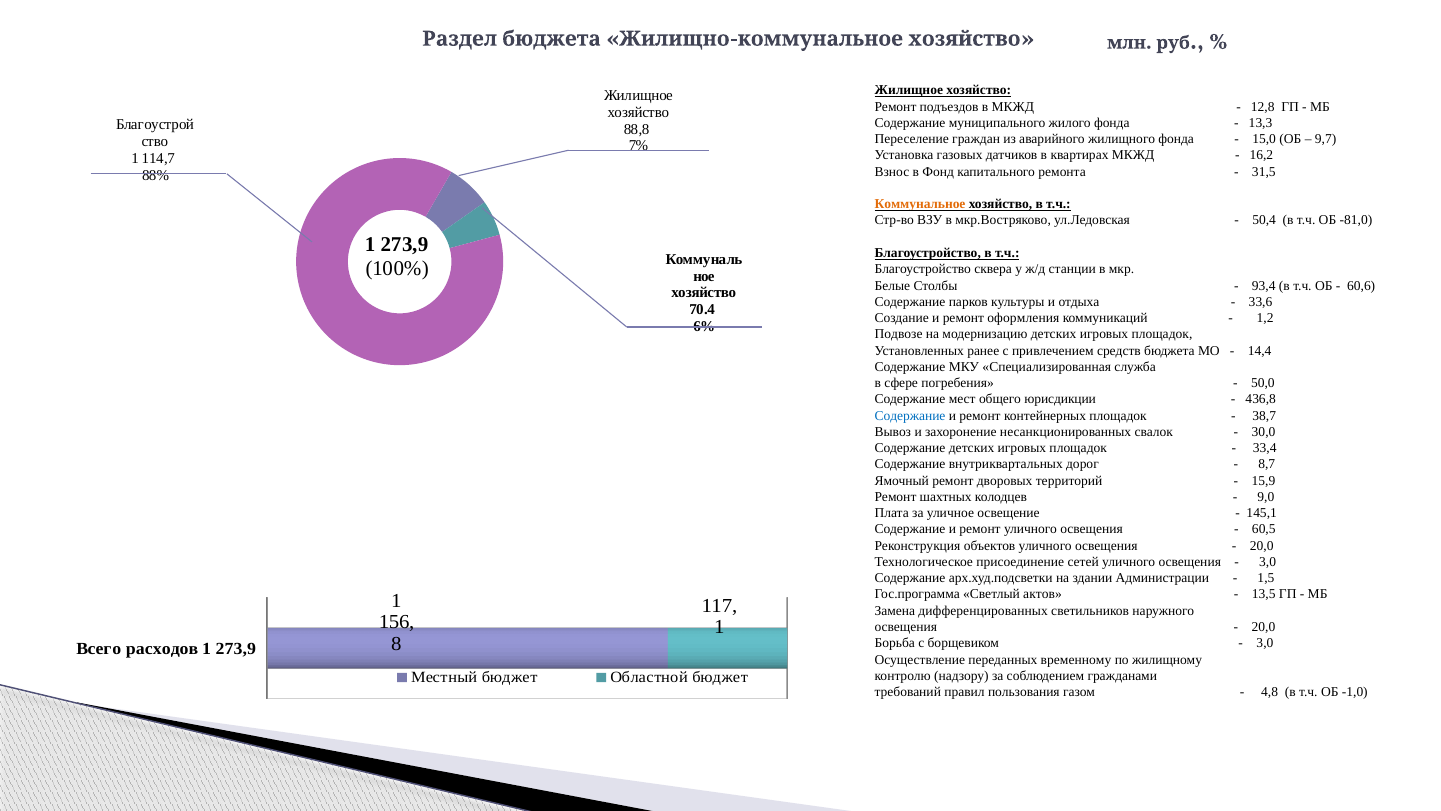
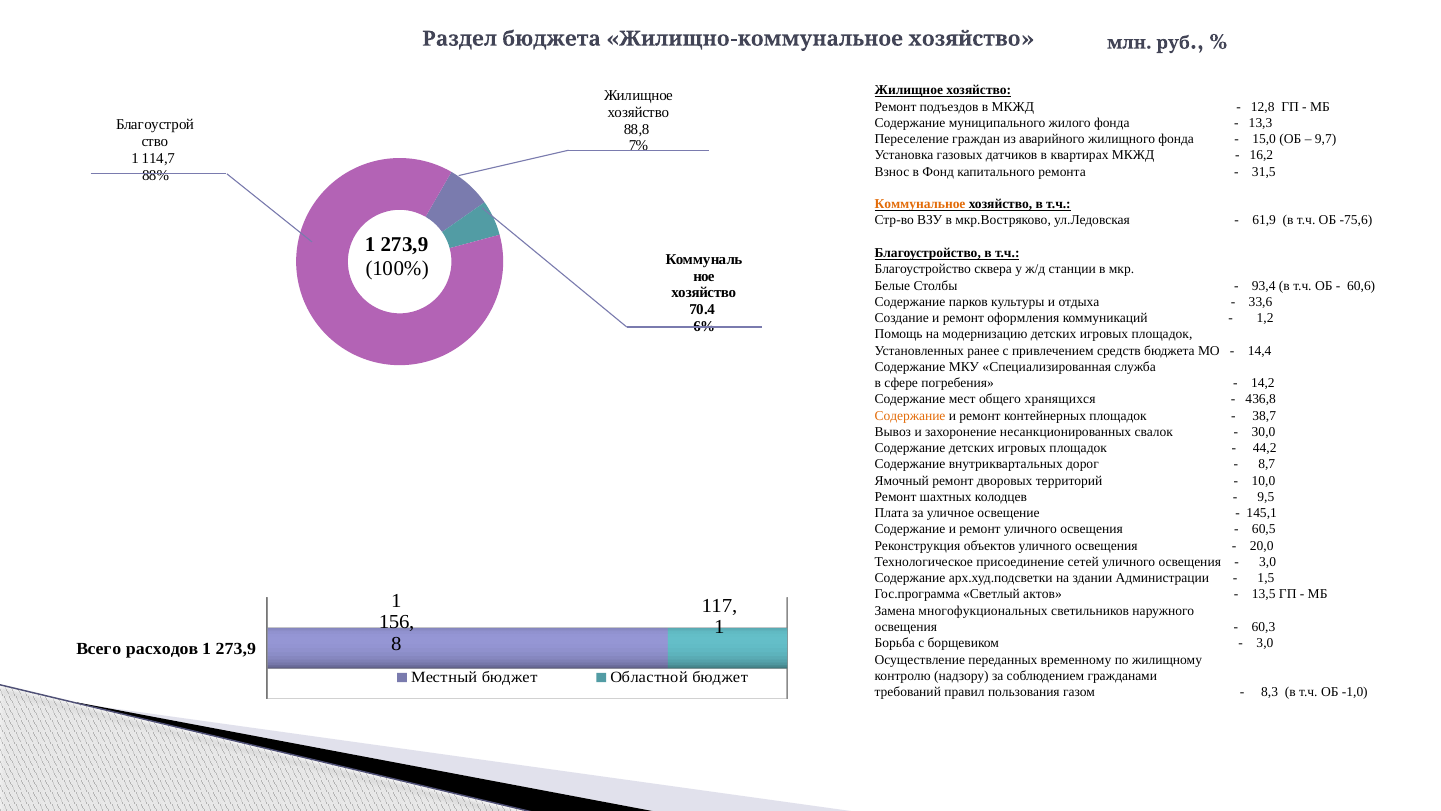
50,4: 50,4 -> 61,9 (1264, 220)
-81,0: -81,0 -> -75,6 (1356, 220)
Подвозе: Подвозе -> Помощь (899, 334)
50,0: 50,0 -> 14,2 (1263, 383)
юрисдикции: юрисдикции -> хранящихся (1060, 399)
Содержание colour: blue -> orange (910, 415)
33,4: 33,4 -> 44,2 (1265, 448)
15,9: 15,9 -> 10,0 (1264, 480)
9,0: 9,0 -> 9,5 (1266, 497)
дифференцированных: дифференцированных -> многофукциональных (983, 610)
20,0: 20,0 -> 60,3 (1264, 627)
4,8: 4,8 -> 8,3 (1270, 692)
